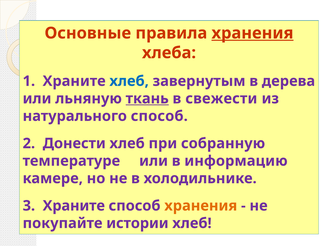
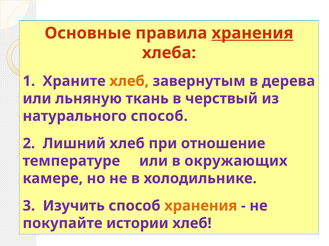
хлеб colour: blue -> orange (129, 81)
ткань underline: present -> none (147, 99)
свежести: свежести -> черствый (221, 99)
Донести: Донести -> Лишний (74, 144)
собранную: собранную -> отношение (223, 144)
информацию: информацию -> окружающих (236, 161)
3 Храните: Храните -> Изучить (74, 206)
